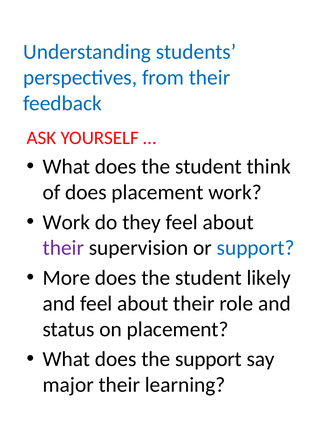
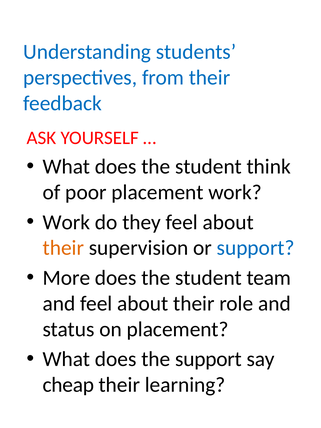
of does: does -> poor (86, 192)
their colour: purple -> orange (63, 248)
likely: likely -> team (269, 278)
major: major -> cheap (68, 385)
